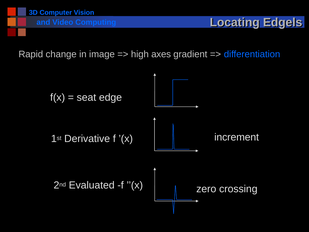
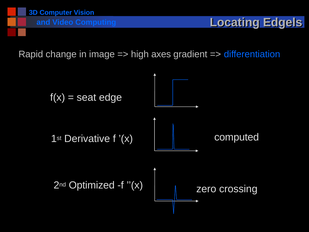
increment: increment -> computed (237, 137)
Evaluated: Evaluated -> Optimized (92, 185)
